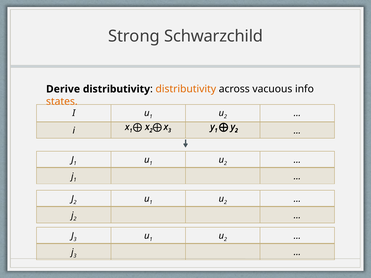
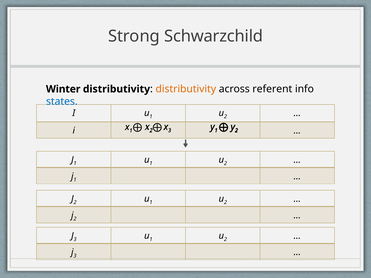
Derive: Derive -> Winter (63, 89)
vacuous: vacuous -> referent (272, 89)
states colour: orange -> blue (62, 102)
